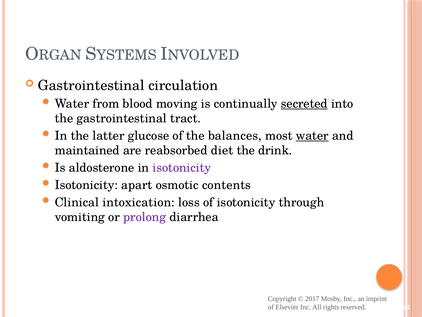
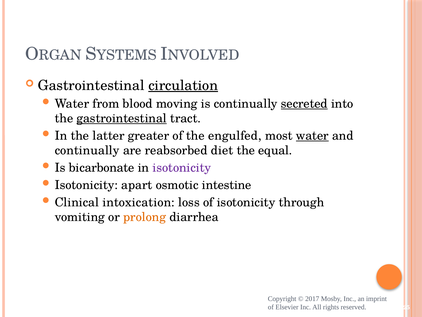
circulation underline: none -> present (183, 85)
gastrointestinal underline: none -> present (122, 118)
glucose: glucose -> greater (149, 136)
balances: balances -> engulfed (235, 136)
maintained: maintained -> continually (87, 150)
drink: drink -> equal (275, 150)
aldosterone: aldosterone -> bicarbonate (102, 168)
contents: contents -> intestine (227, 185)
prolong colour: purple -> orange (145, 217)
